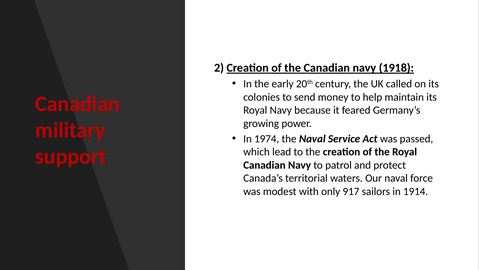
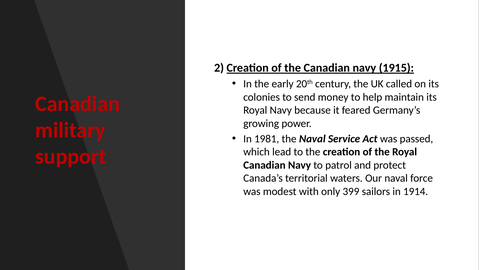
1918: 1918 -> 1915 (396, 68)
1974: 1974 -> 1981 (267, 139)
917: 917 -> 399 (351, 191)
